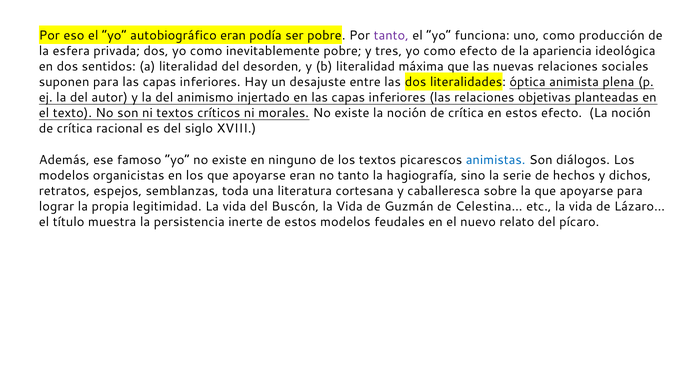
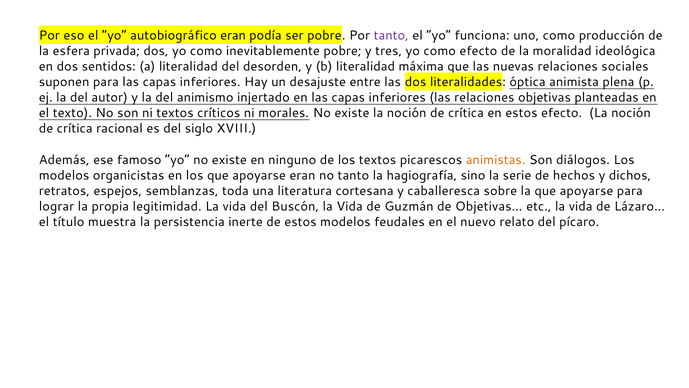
apariencia: apariencia -> moralidad (562, 51)
animistas colour: blue -> orange (496, 160)
Celestina…: Celestina… -> Objetivas… (489, 206)
